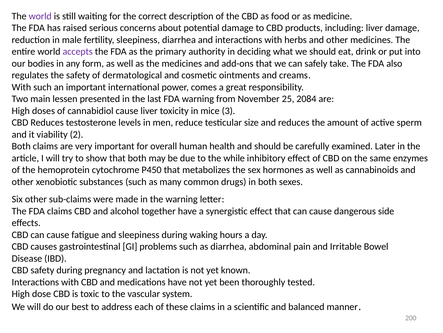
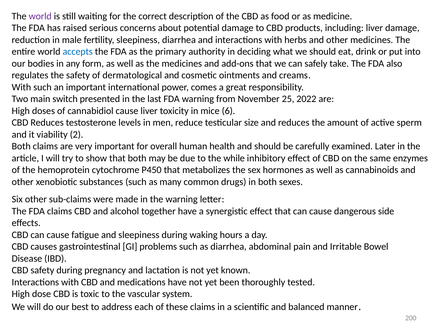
accepts colour: purple -> blue (78, 52)
lessen: lessen -> switch (65, 99)
2084: 2084 -> 2022 (306, 99)
3: 3 -> 6 (229, 111)
